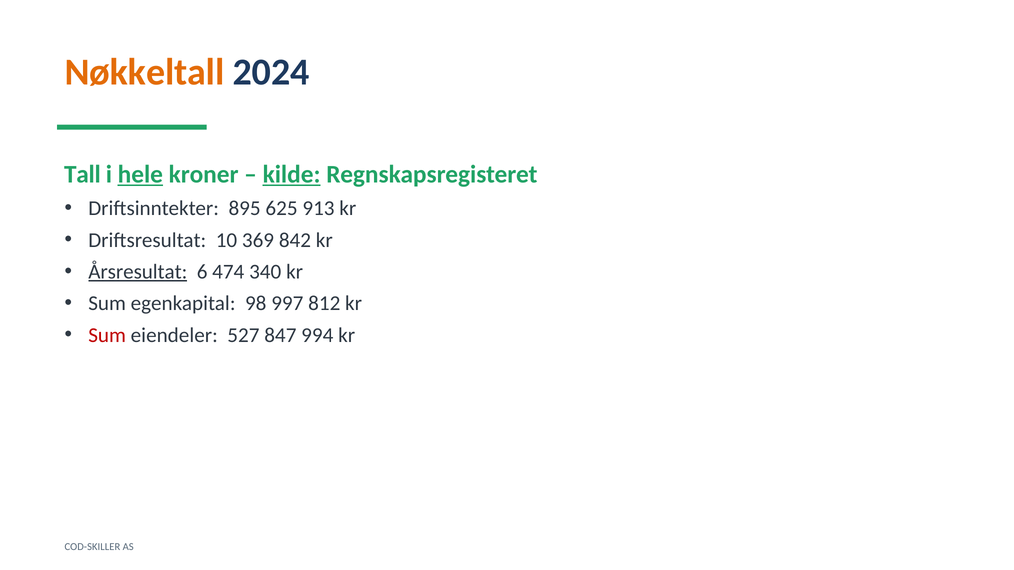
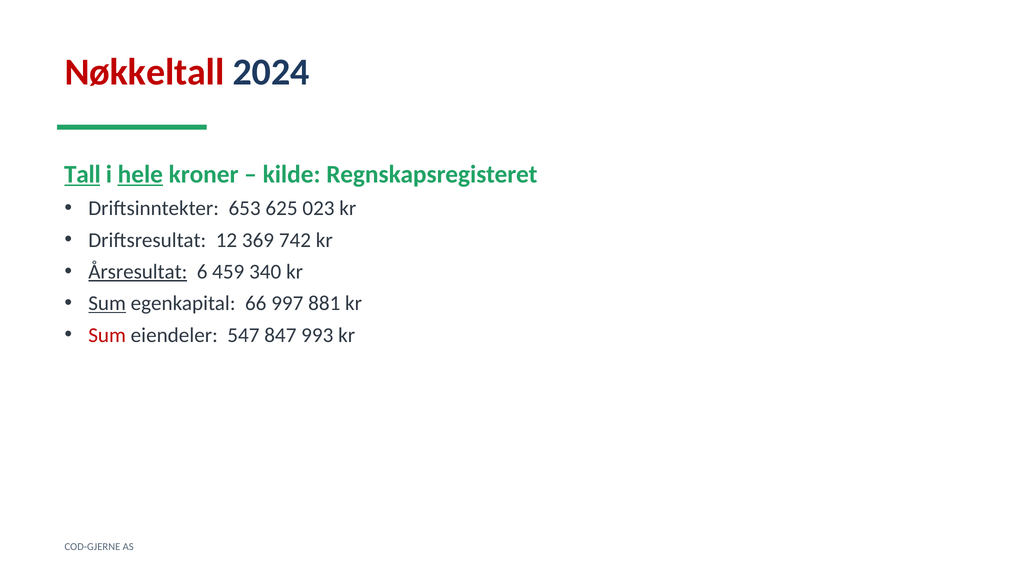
Nøkkeltall colour: orange -> red (144, 72)
Tall underline: none -> present (82, 175)
kilde underline: present -> none (292, 175)
895: 895 -> 653 (245, 209)
913: 913 -> 023 (319, 209)
10: 10 -> 12 (226, 240)
842: 842 -> 742 (295, 240)
474: 474 -> 459 (228, 272)
Sum underline: none -> present (107, 304)
98: 98 -> 66 (256, 304)
812: 812 -> 881 (324, 304)
527: 527 -> 547 (243, 335)
994: 994 -> 993 (317, 335)
COD-SKILLER: COD-SKILLER -> COD-GJERNE (92, 547)
